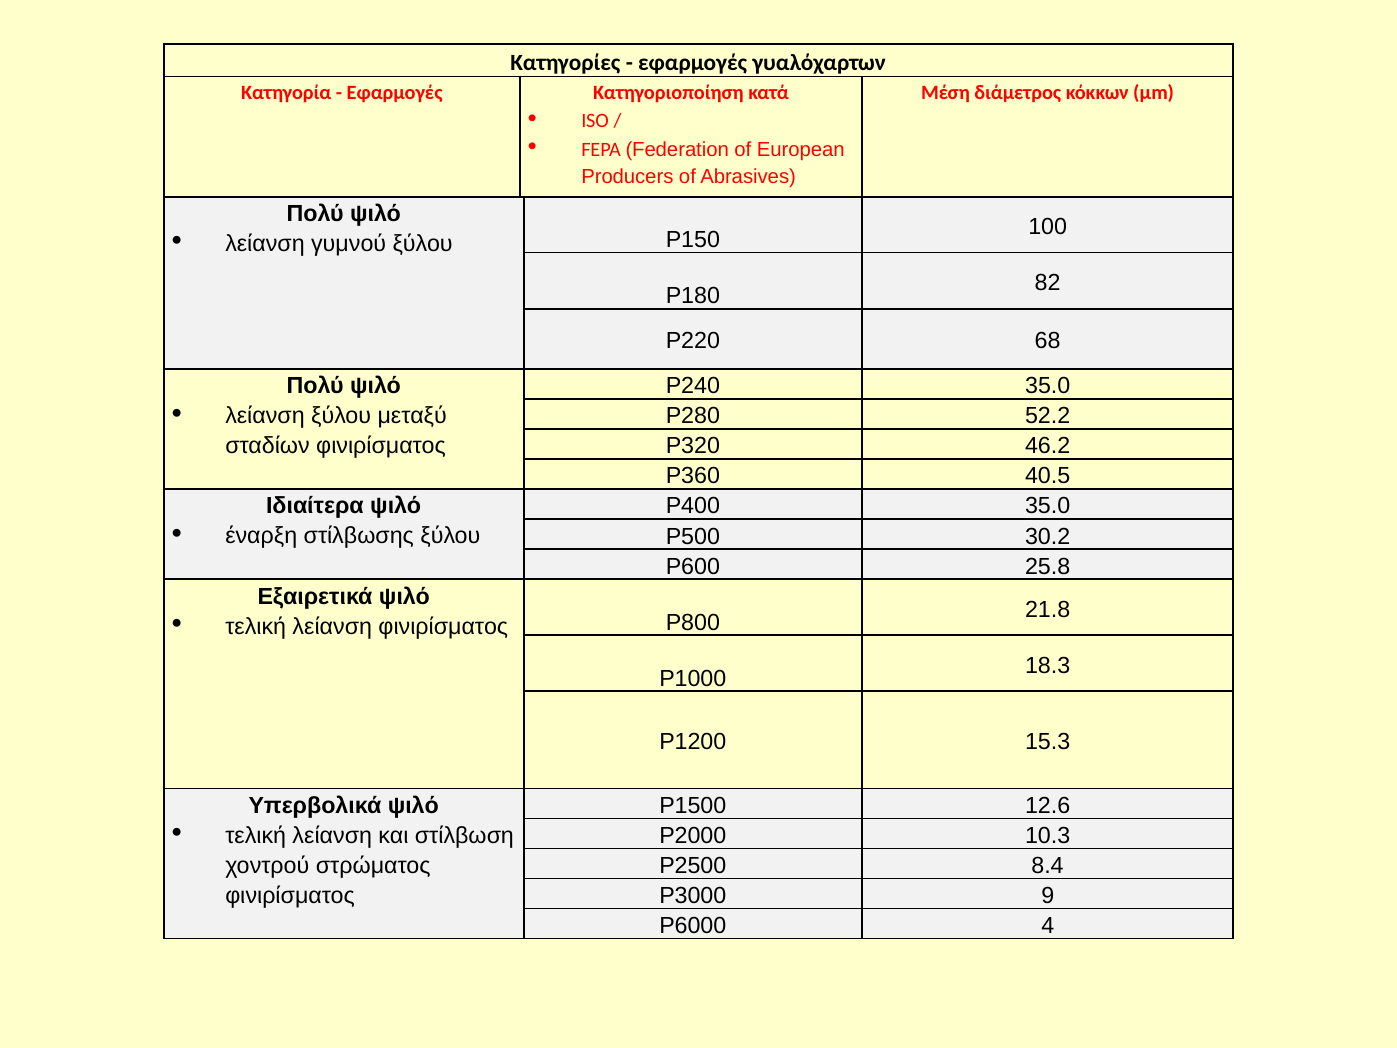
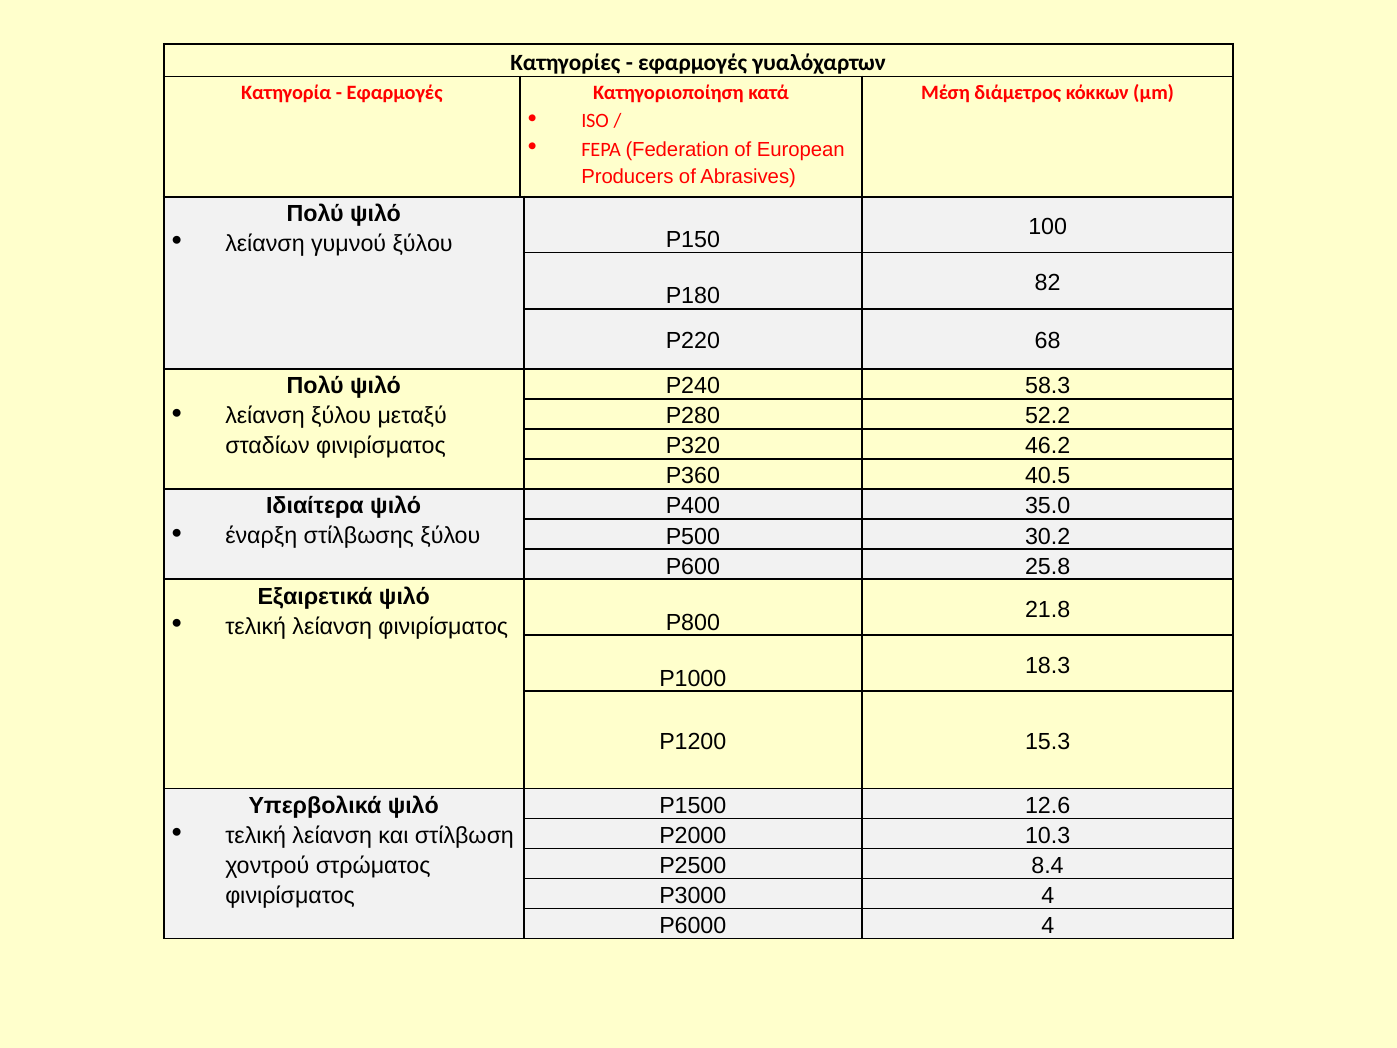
P240 35.0: 35.0 -> 58.3 (1048, 386)
P3000 9: 9 -> 4 (1048, 896)
